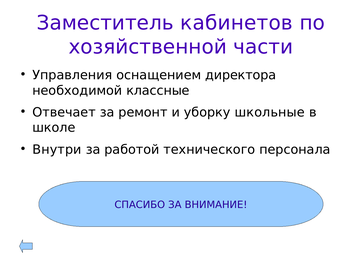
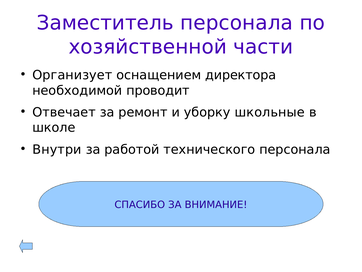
Заместитель кабинетов: кабинетов -> персонала (237, 23)
Управления: Управления -> Организует (72, 75)
классные: классные -> проводит (158, 90)
